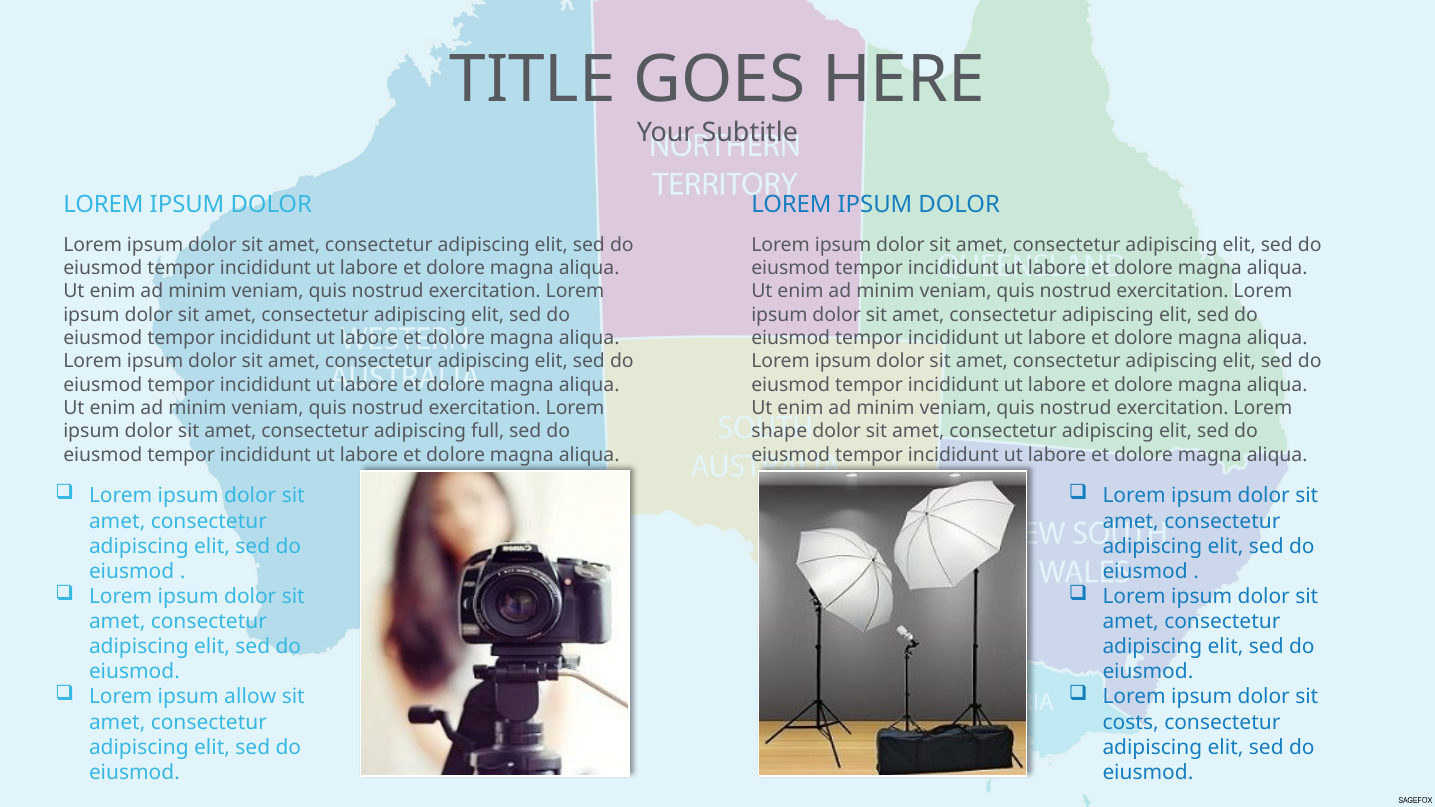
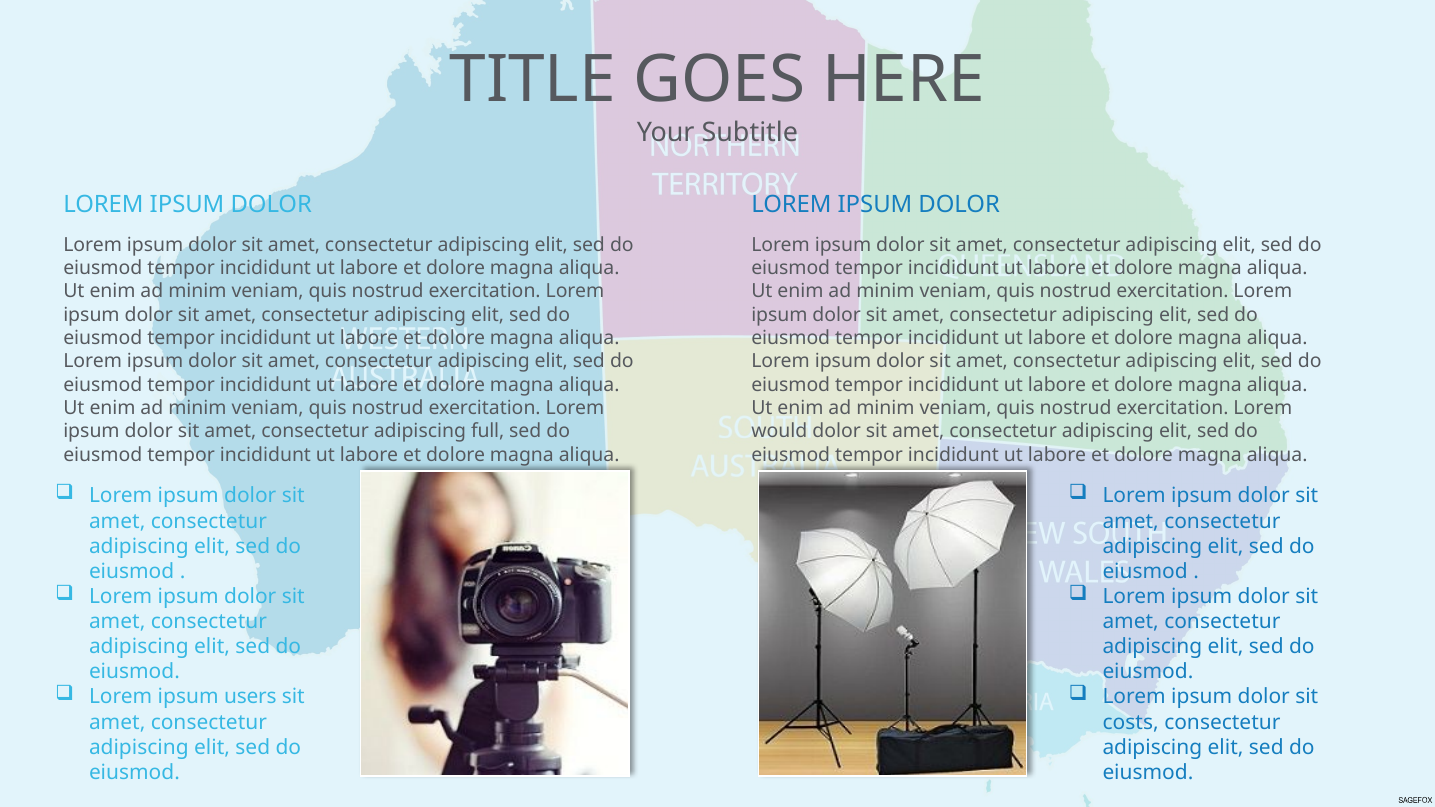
shape: shape -> would (779, 432)
allow: allow -> users (250, 697)
